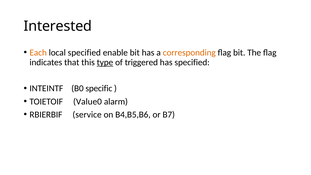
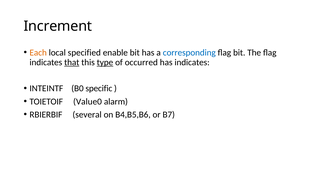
Interested: Interested -> Increment (58, 26)
corresponding colour: orange -> blue (189, 53)
that underline: none -> present (72, 62)
triggered: triggered -> occurred (141, 62)
has specified: specified -> indicates (192, 62)
service: service -> several (87, 115)
